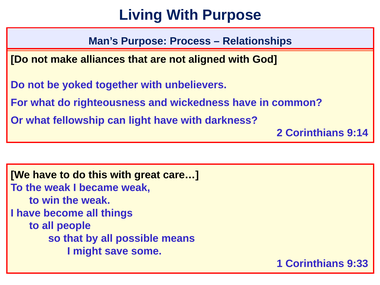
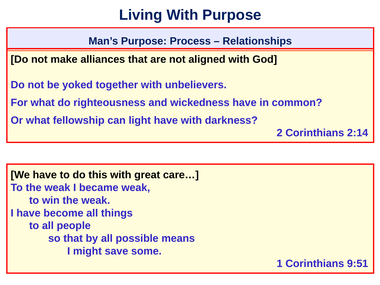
9:14: 9:14 -> 2:14 (358, 133)
9:33: 9:33 -> 9:51 (358, 264)
